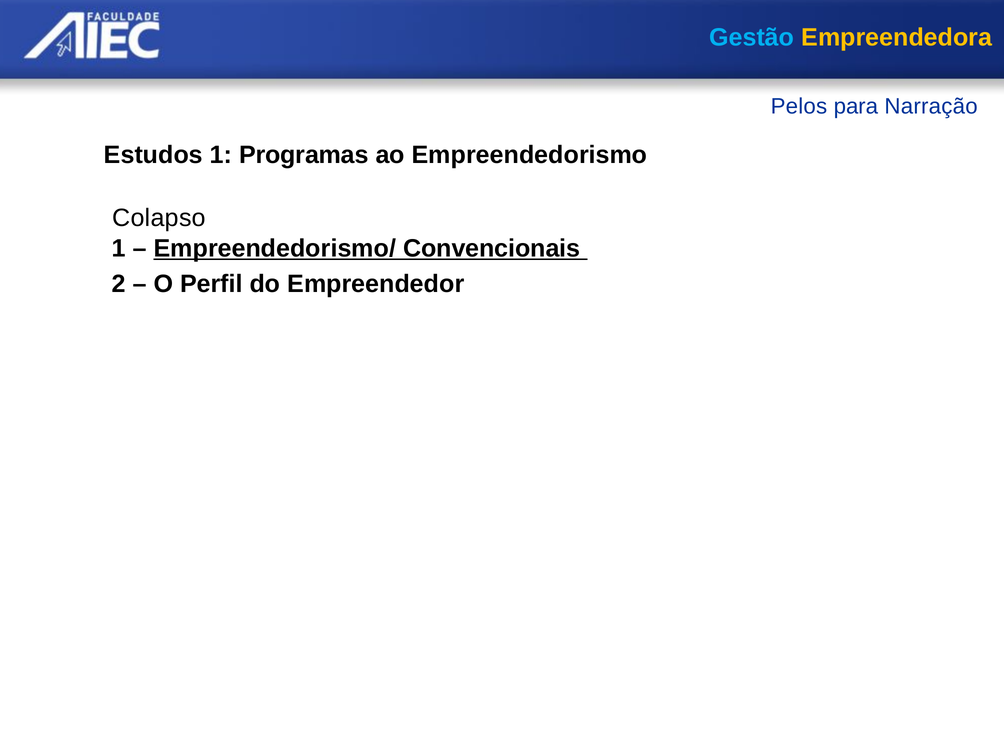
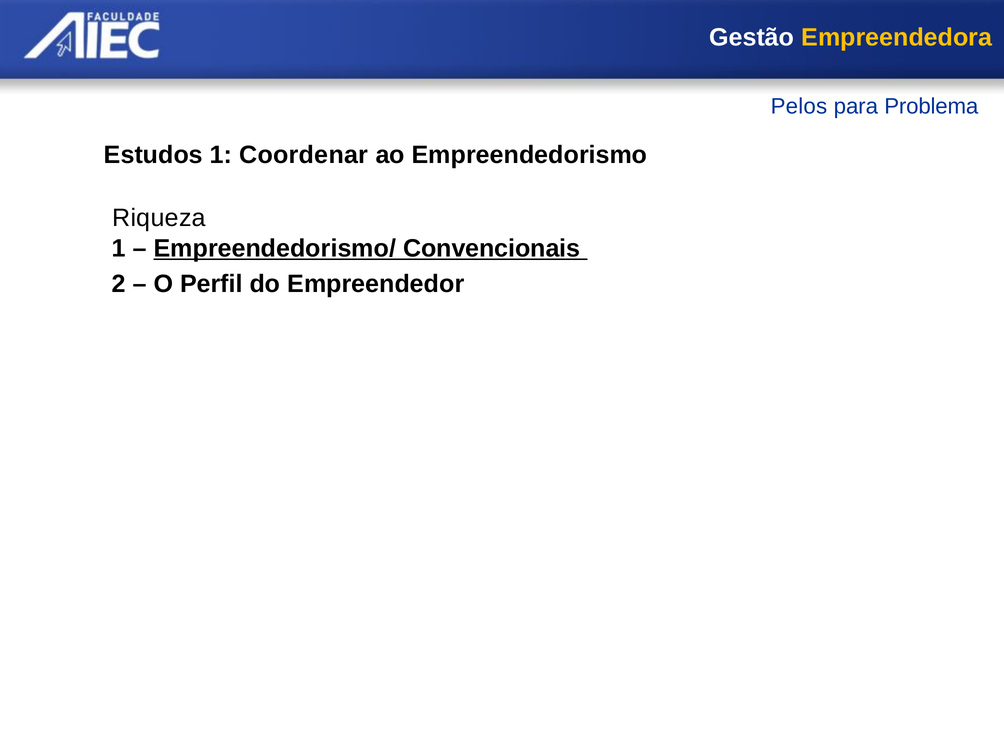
Gestão colour: light blue -> white (752, 37)
Narração: Narração -> Problema (931, 106)
Programas: Programas -> Coordenar (304, 155)
Colapso: Colapso -> Riqueza (159, 218)
